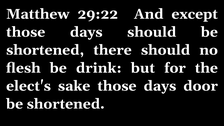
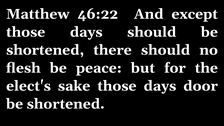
29:22: 29:22 -> 46:22 (98, 14)
drink: drink -> peace (99, 68)
